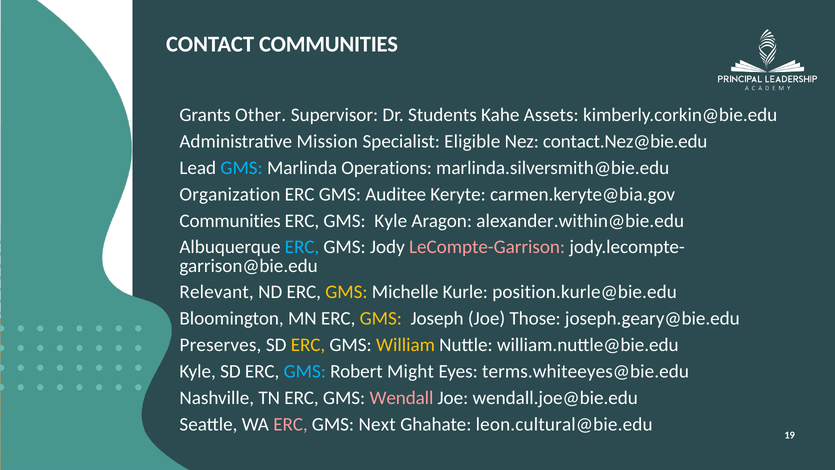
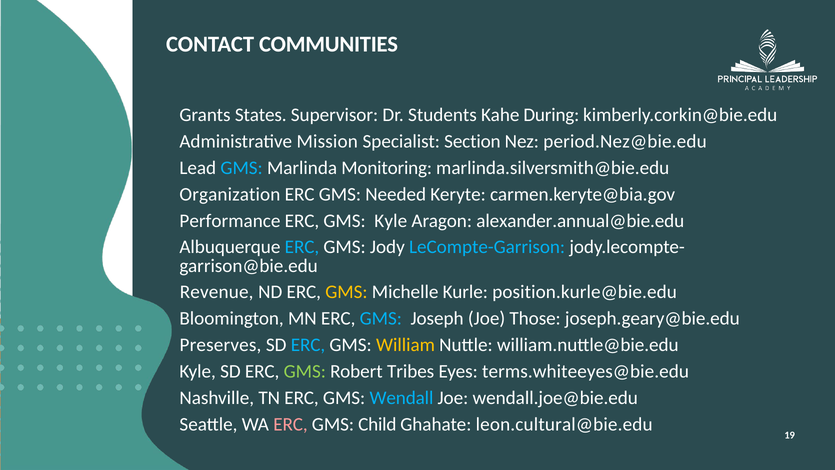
Other: Other -> States (261, 115)
Assets: Assets -> During (551, 115)
Eligible: Eligible -> Section (472, 141)
contact.Nez@bie.edu: contact.Nez@bie.edu -> period.Nez@bie.edu (625, 141)
Operations: Operations -> Monitoring (387, 168)
Auditee: Auditee -> Needed (396, 194)
Communities: Communities -> Performance (230, 221)
alexander.within@bie.edu: alexander.within@bie.edu -> alexander.annual@bie.edu (580, 221)
LeCompte-Garrison colour: pink -> light blue (487, 247)
Relevant: Relevant -> Revenue (217, 292)
GMS colour: yellow -> light blue (381, 318)
ERC colour: yellow -> light blue (308, 345)
GMS colour: light blue -> light green (305, 371)
Might: Might -> Tribes (411, 371)
Wendall colour: pink -> light blue (401, 398)
Next: Next -> Child (377, 424)
